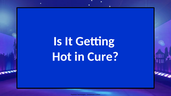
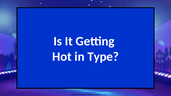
Cure: Cure -> Type (103, 57)
